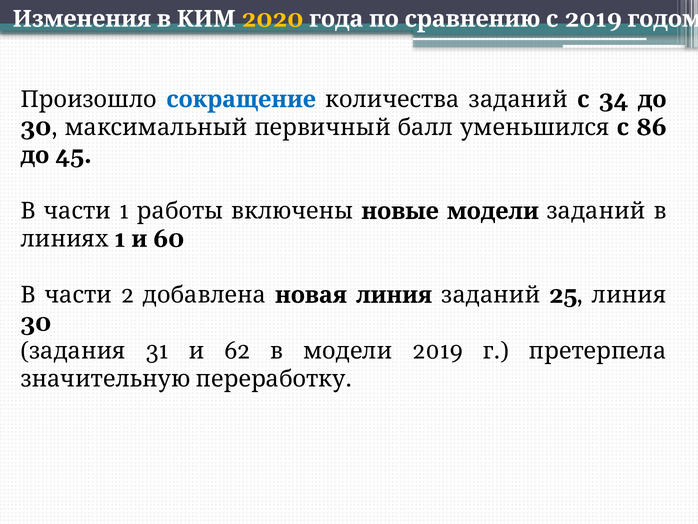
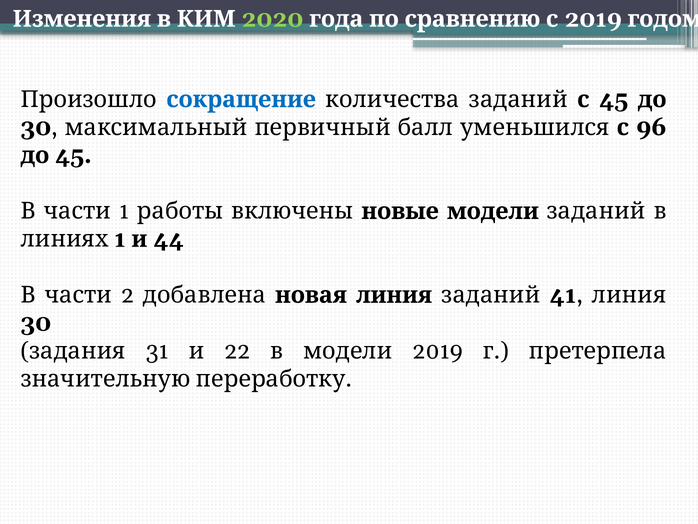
2020 colour: yellow -> light green (273, 19)
заданий 34: 34 -> 45 (614, 99)
86: 86 -> 96 (651, 127)
60: 60 -> 44 (169, 239)
25: 25 -> 41 (563, 295)
62: 62 -> 22 (237, 351)
